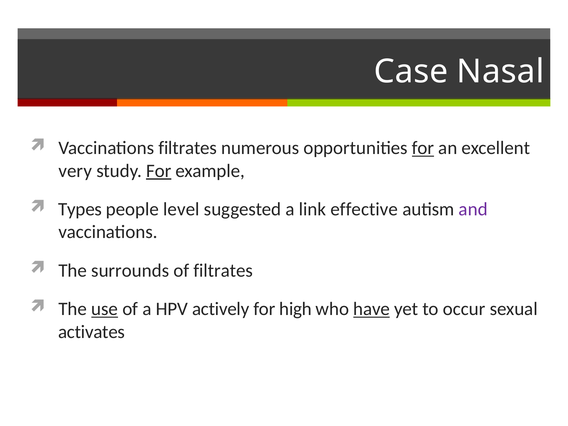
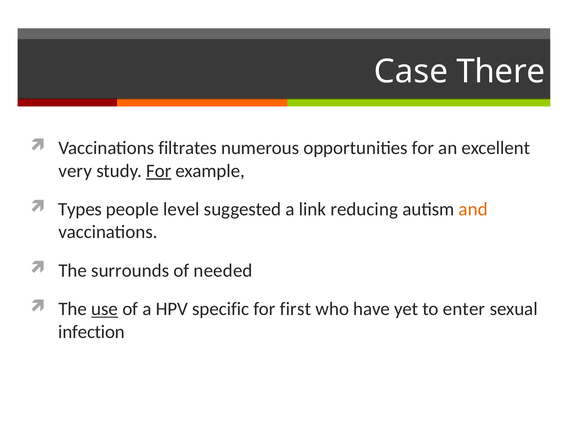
Nasal: Nasal -> There (501, 72)
for underline: present -> none (423, 148)
effective: effective -> reducing (364, 209)
and colour: purple -> orange (473, 209)
of filtrates: filtrates -> needed (223, 271)
actively: actively -> specific (221, 309)
high: high -> first (295, 309)
have underline: present -> none (372, 309)
occur: occur -> enter (464, 309)
activates: activates -> infection (92, 332)
